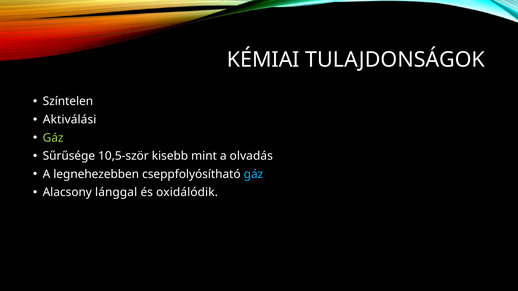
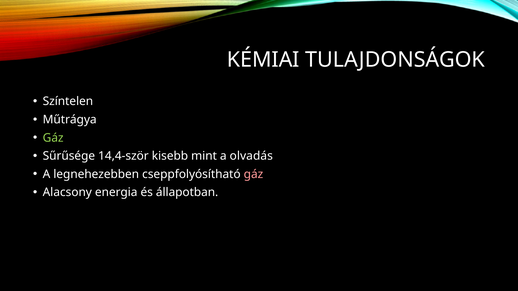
Aktiválási: Aktiválási -> Műtrágya (70, 120)
10,5-ször: 10,5-ször -> 14,4-ször (123, 156)
gáz colour: light blue -> pink (253, 174)
lánggal: lánggal -> energia (116, 193)
oxidálódik: oxidálódik -> állapotban (187, 193)
